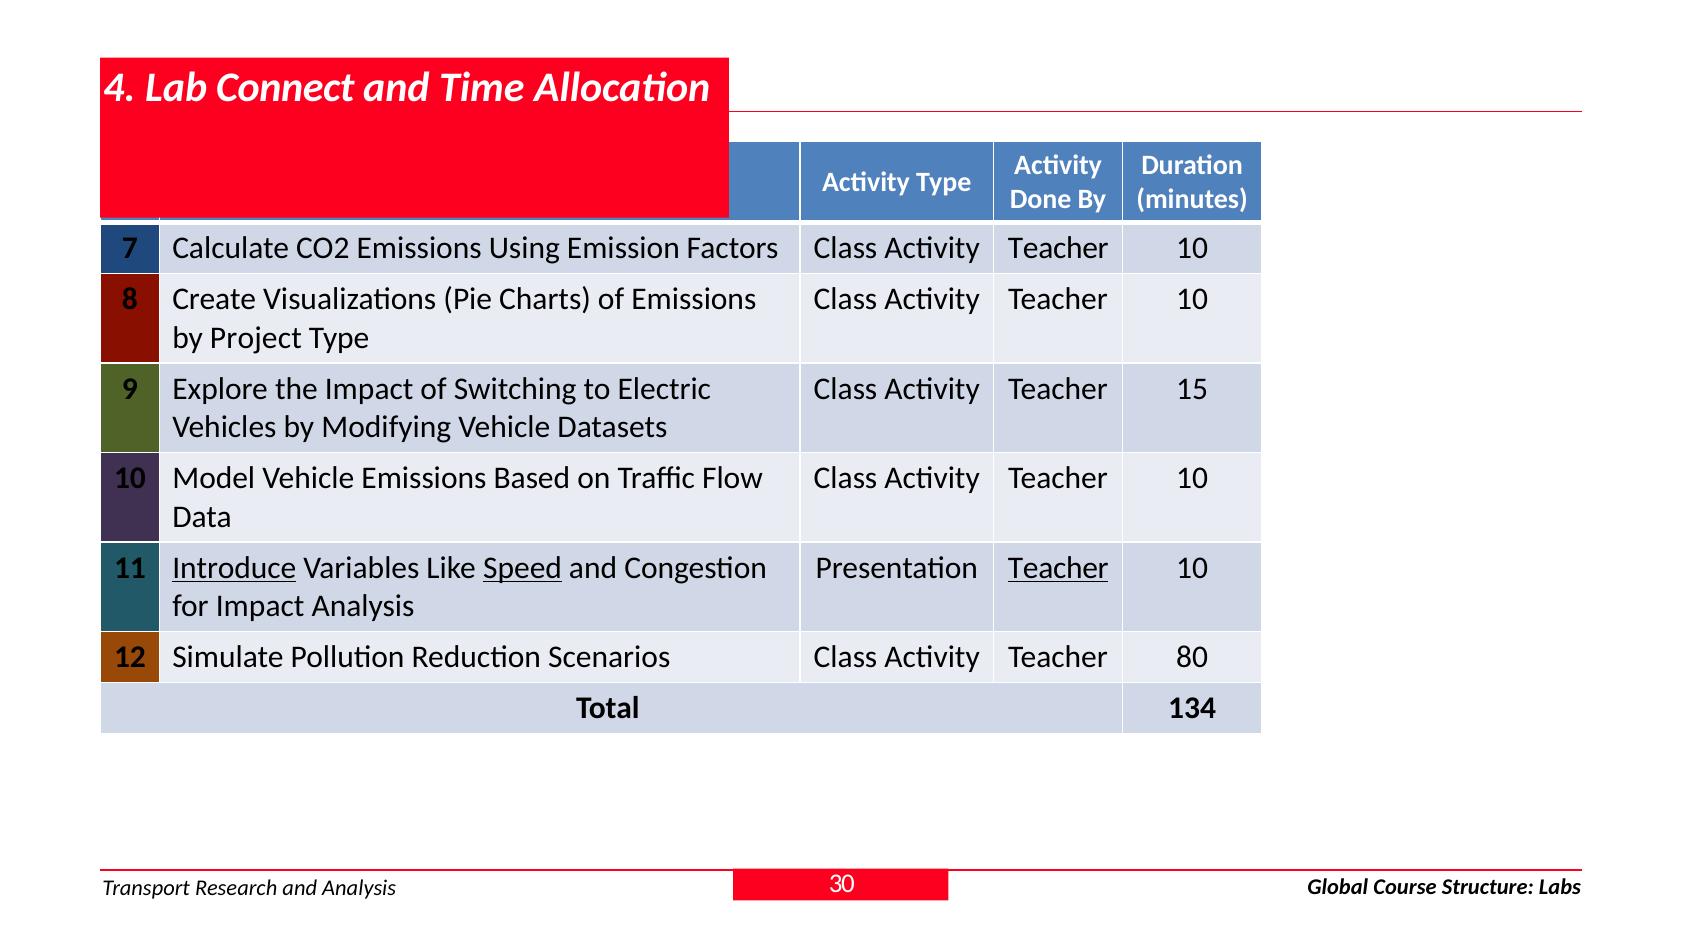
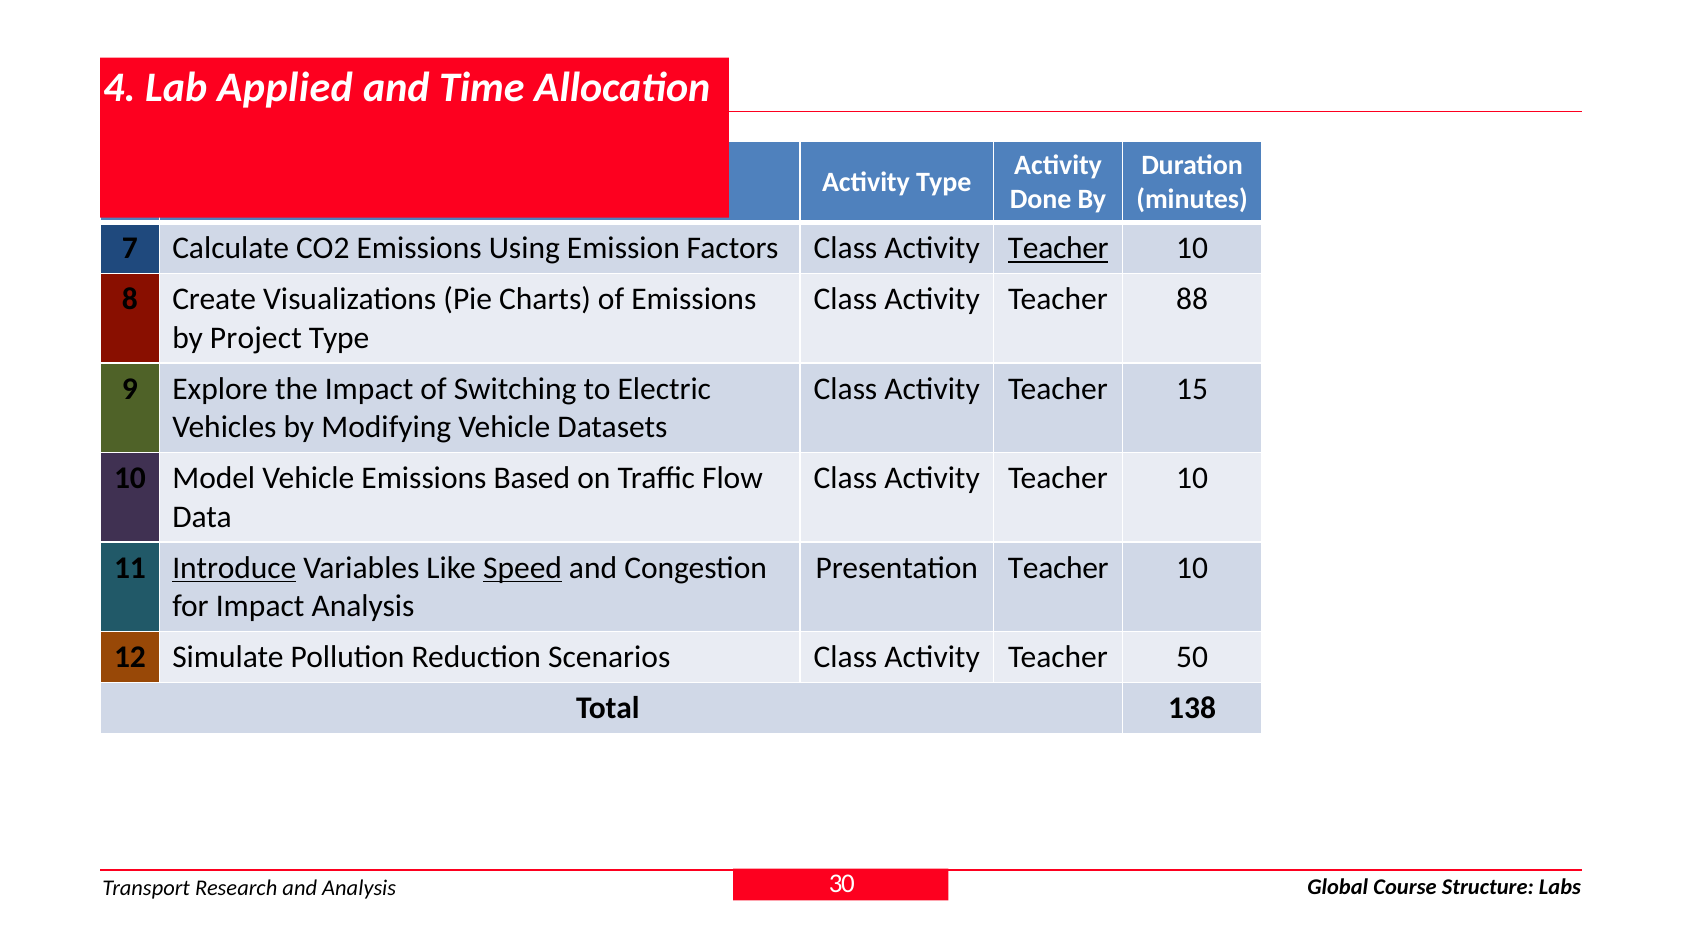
Connect: Connect -> Applied (285, 88)
Teacher underline: none -> present (1058, 248)
10: 10 -> 88 (1192, 300)
Teacher underline: present -> none (1058, 568)
80: 80 -> 50 (1192, 658)
134: 134 -> 138 (1192, 709)
